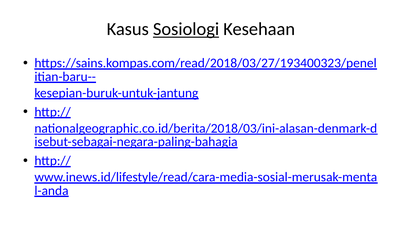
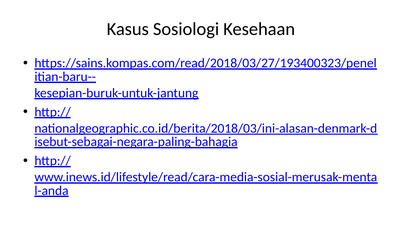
Sosiologi underline: present -> none (186, 29)
